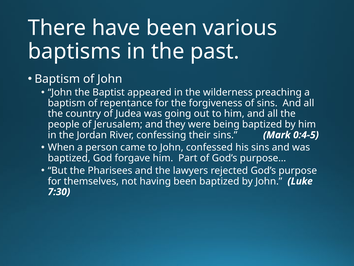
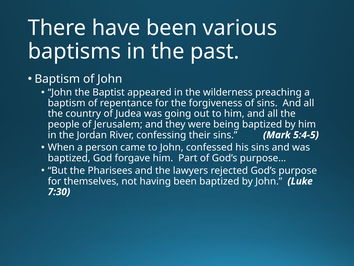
0:4-5: 0:4-5 -> 5:4-5 (306, 135)
